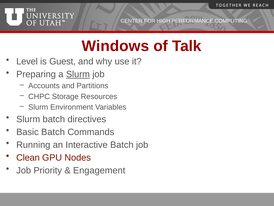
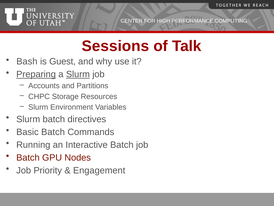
Windows: Windows -> Sessions (115, 46)
Level: Level -> Bash (27, 61)
Preparing underline: none -> present (36, 74)
Clean: Clean -> Batch (28, 157)
